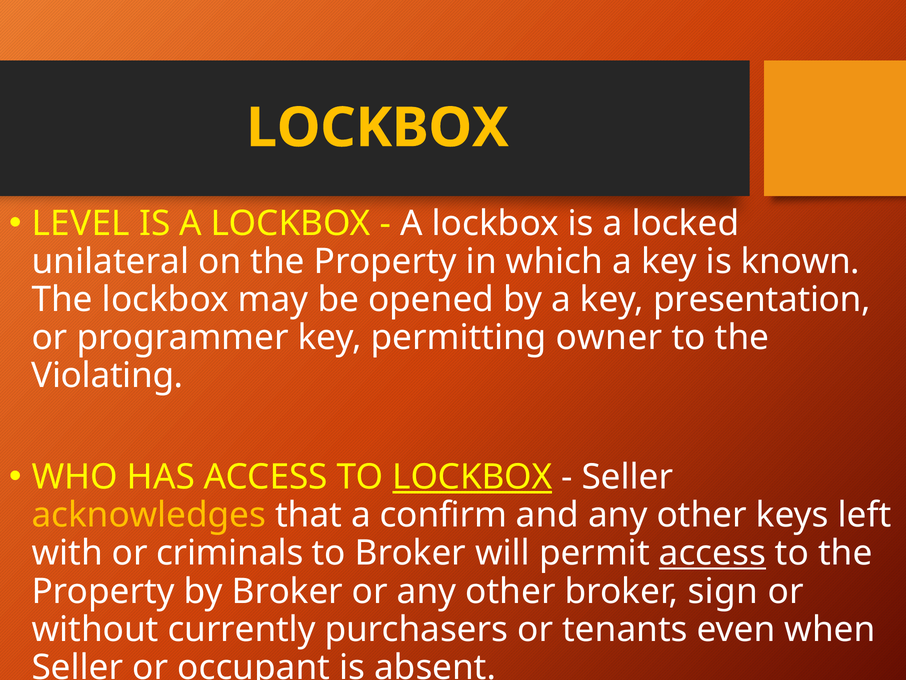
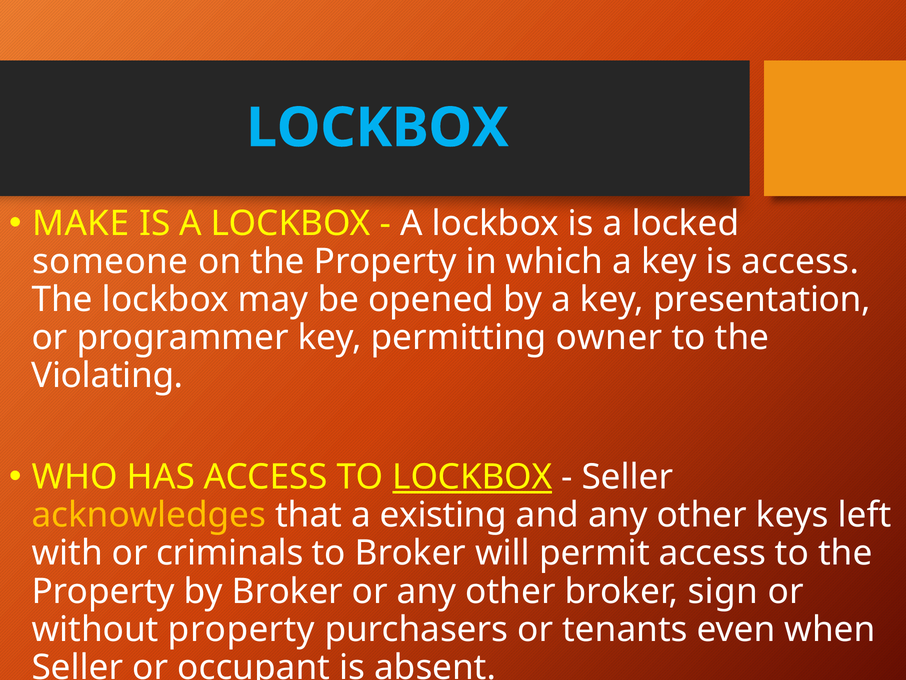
LOCKBOX colour: yellow -> light blue (378, 128)
LEVEL: LEVEL -> MAKE (81, 223)
unilateral: unilateral -> someone (110, 261)
is known: known -> access (800, 261)
confirm: confirm -> existing (443, 515)
access underline: present -> none (712, 553)
without currently: currently -> property (241, 629)
